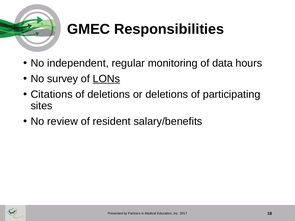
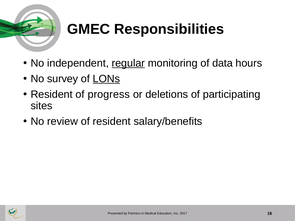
regular underline: none -> present (128, 63)
Citations: Citations -> Resident (52, 94)
of deletions: deletions -> progress (109, 94)
